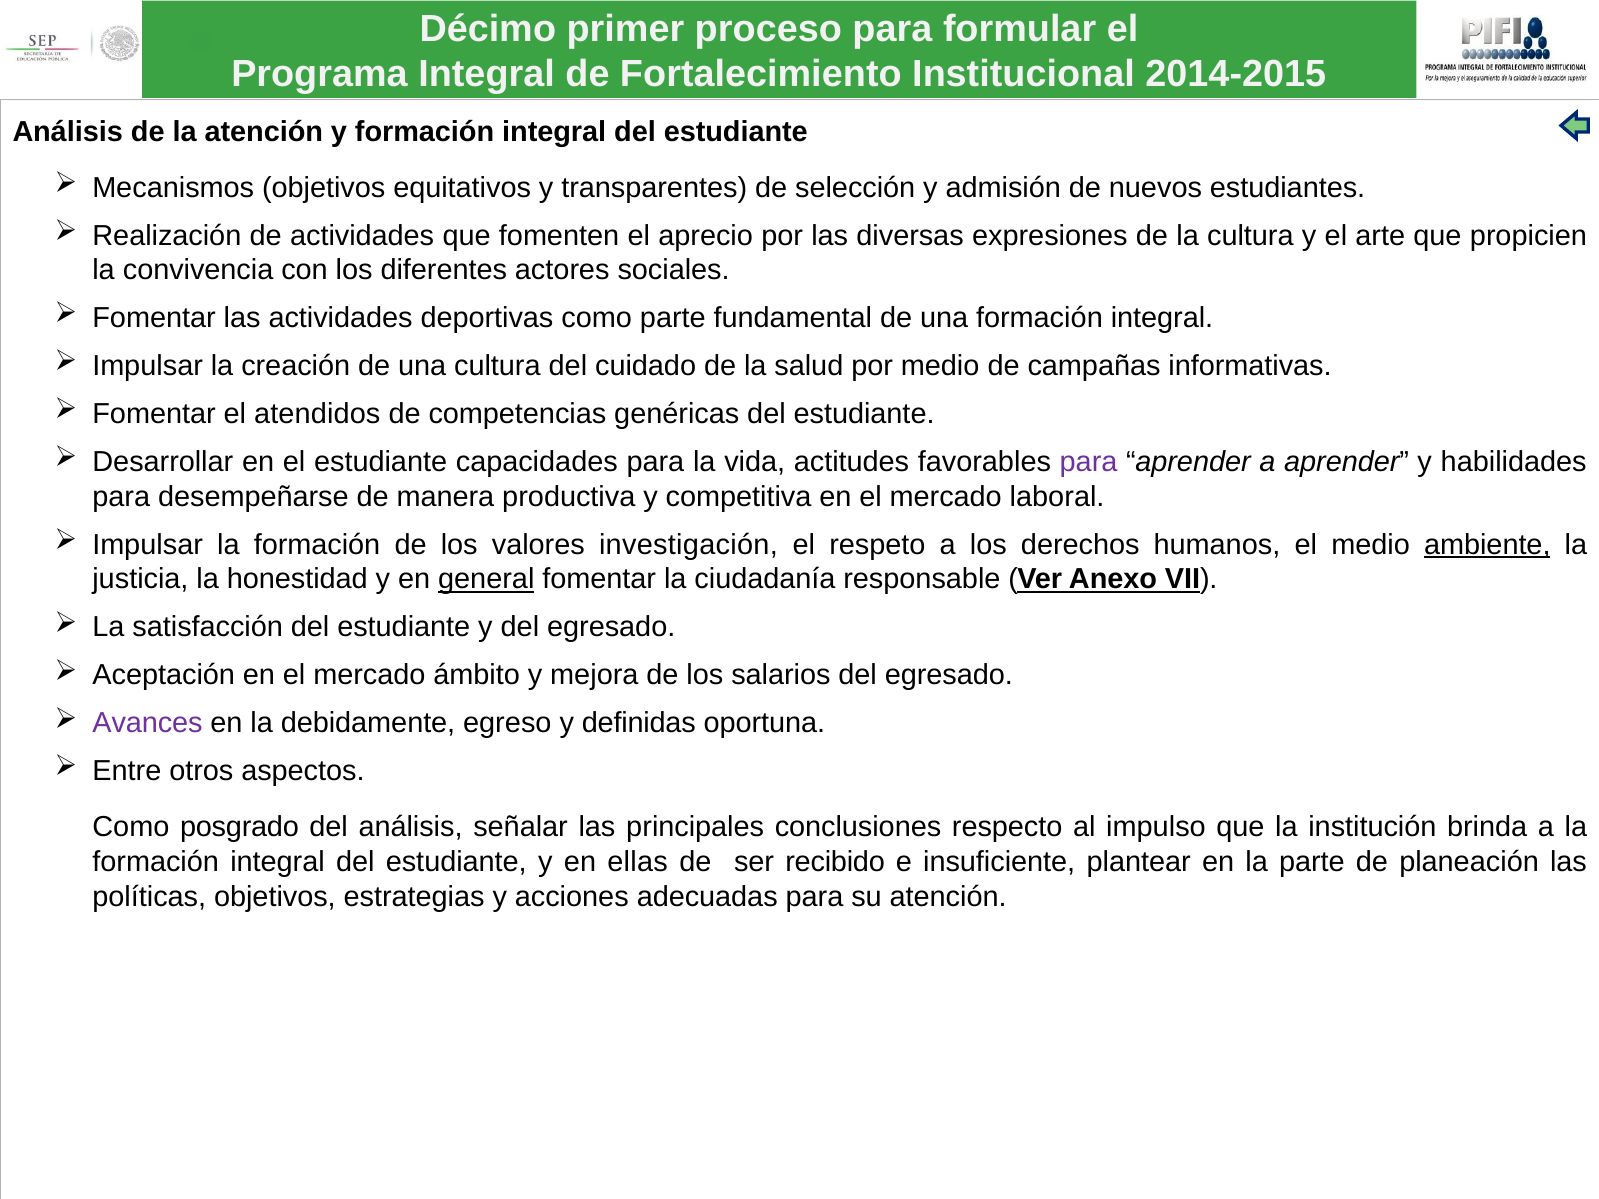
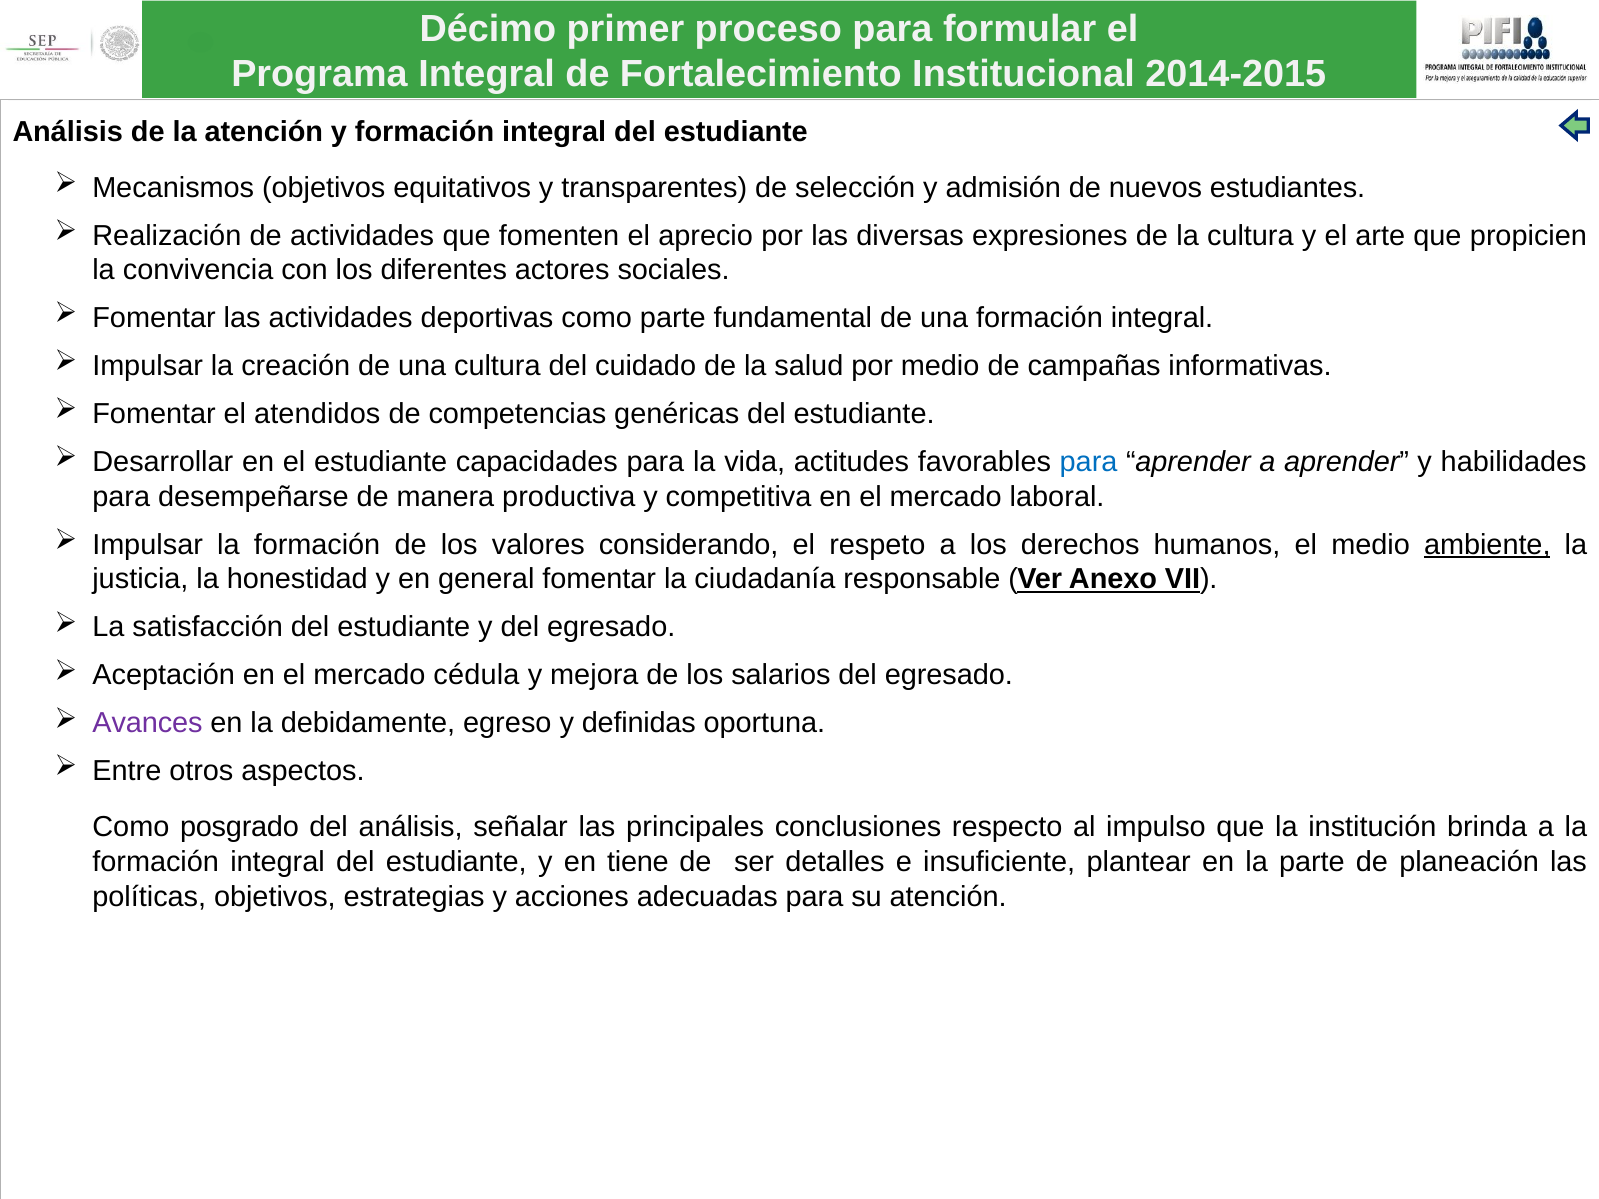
para colour: purple -> blue (1089, 462)
investigación: investigación -> considerando (689, 545)
general underline: present -> none (486, 580)
ámbito: ámbito -> cédula (476, 675)
ellas: ellas -> tiene (638, 862)
recibido: recibido -> detalles (835, 862)
